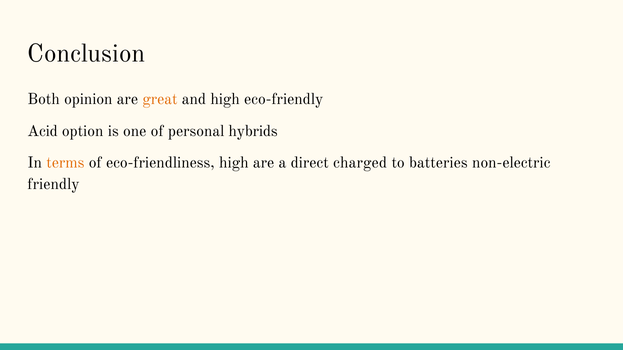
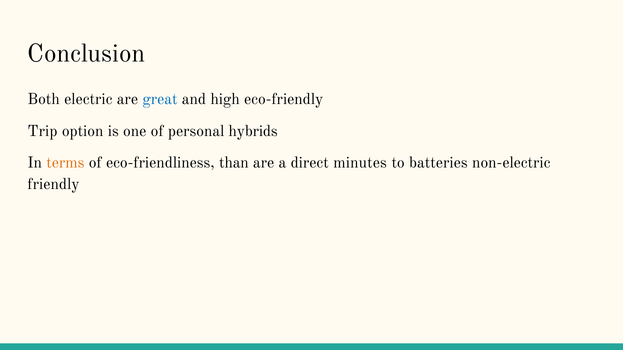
opinion: opinion -> electric (88, 99)
great colour: orange -> blue (160, 99)
Acid: Acid -> Trip (42, 131)
eco-friendliness high: high -> than (234, 163)
charged: charged -> minutes (360, 163)
